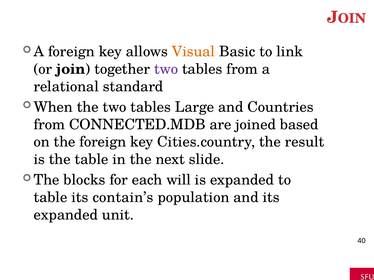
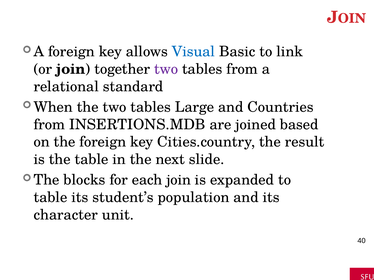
Visual colour: orange -> blue (193, 52)
CONNECTED.MDB: CONNECTED.MDB -> INSERTIONS.MDB (137, 125)
each will: will -> join (179, 180)
contain’s: contain’s -> student’s (123, 198)
expanded: expanded -> character (66, 215)
